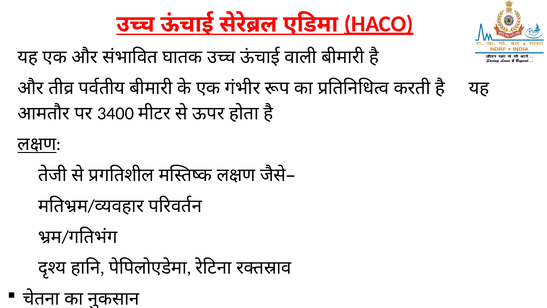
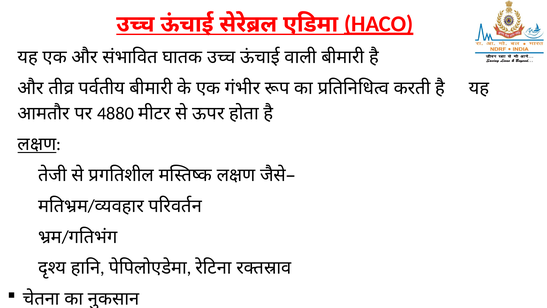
3400: 3400 -> 4880 (116, 113)
